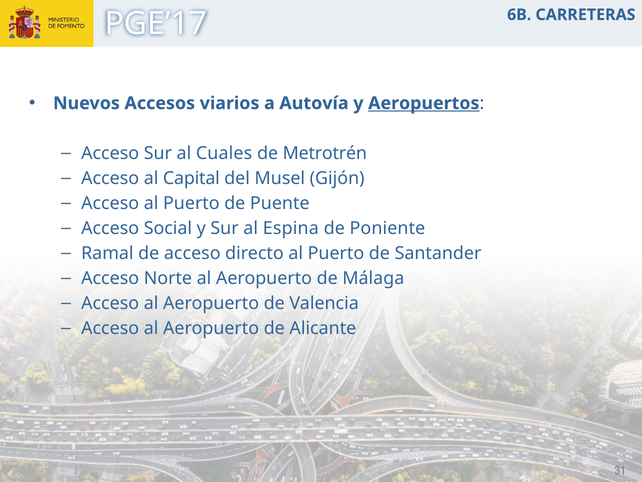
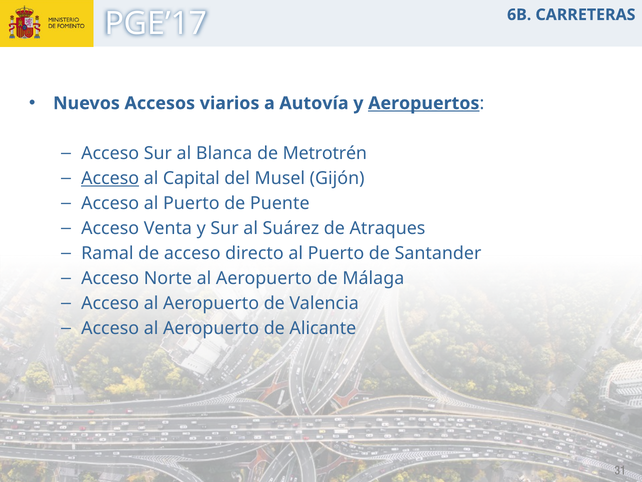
Cuales: Cuales -> Blanca (224, 153)
Acceso underline: none -> present (110, 178)
Social: Social -> Venta (168, 228)
Espina: Espina -> Suárez (291, 228)
Poniente: Poniente -> Atraques (387, 228)
